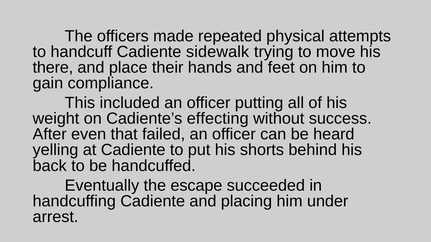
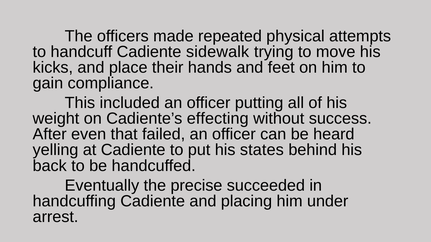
there: there -> kicks (53, 68)
shorts: shorts -> states (262, 150)
escape: escape -> precise (196, 186)
